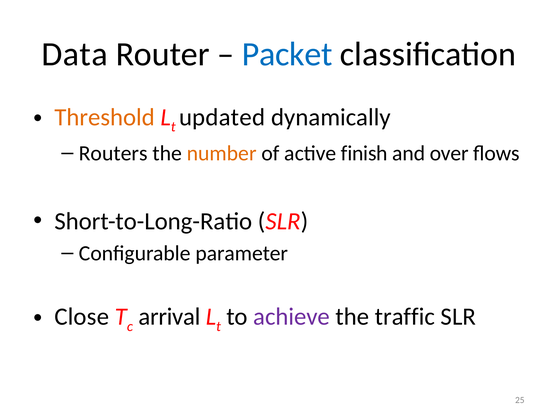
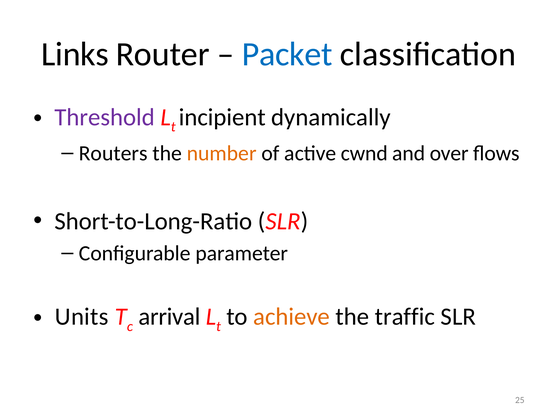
Data: Data -> Links (75, 54)
Threshold colour: orange -> purple (105, 117)
updated: updated -> incipient (222, 117)
finish: finish -> cwnd (364, 153)
Close: Close -> Units (82, 316)
achieve colour: purple -> orange (292, 316)
